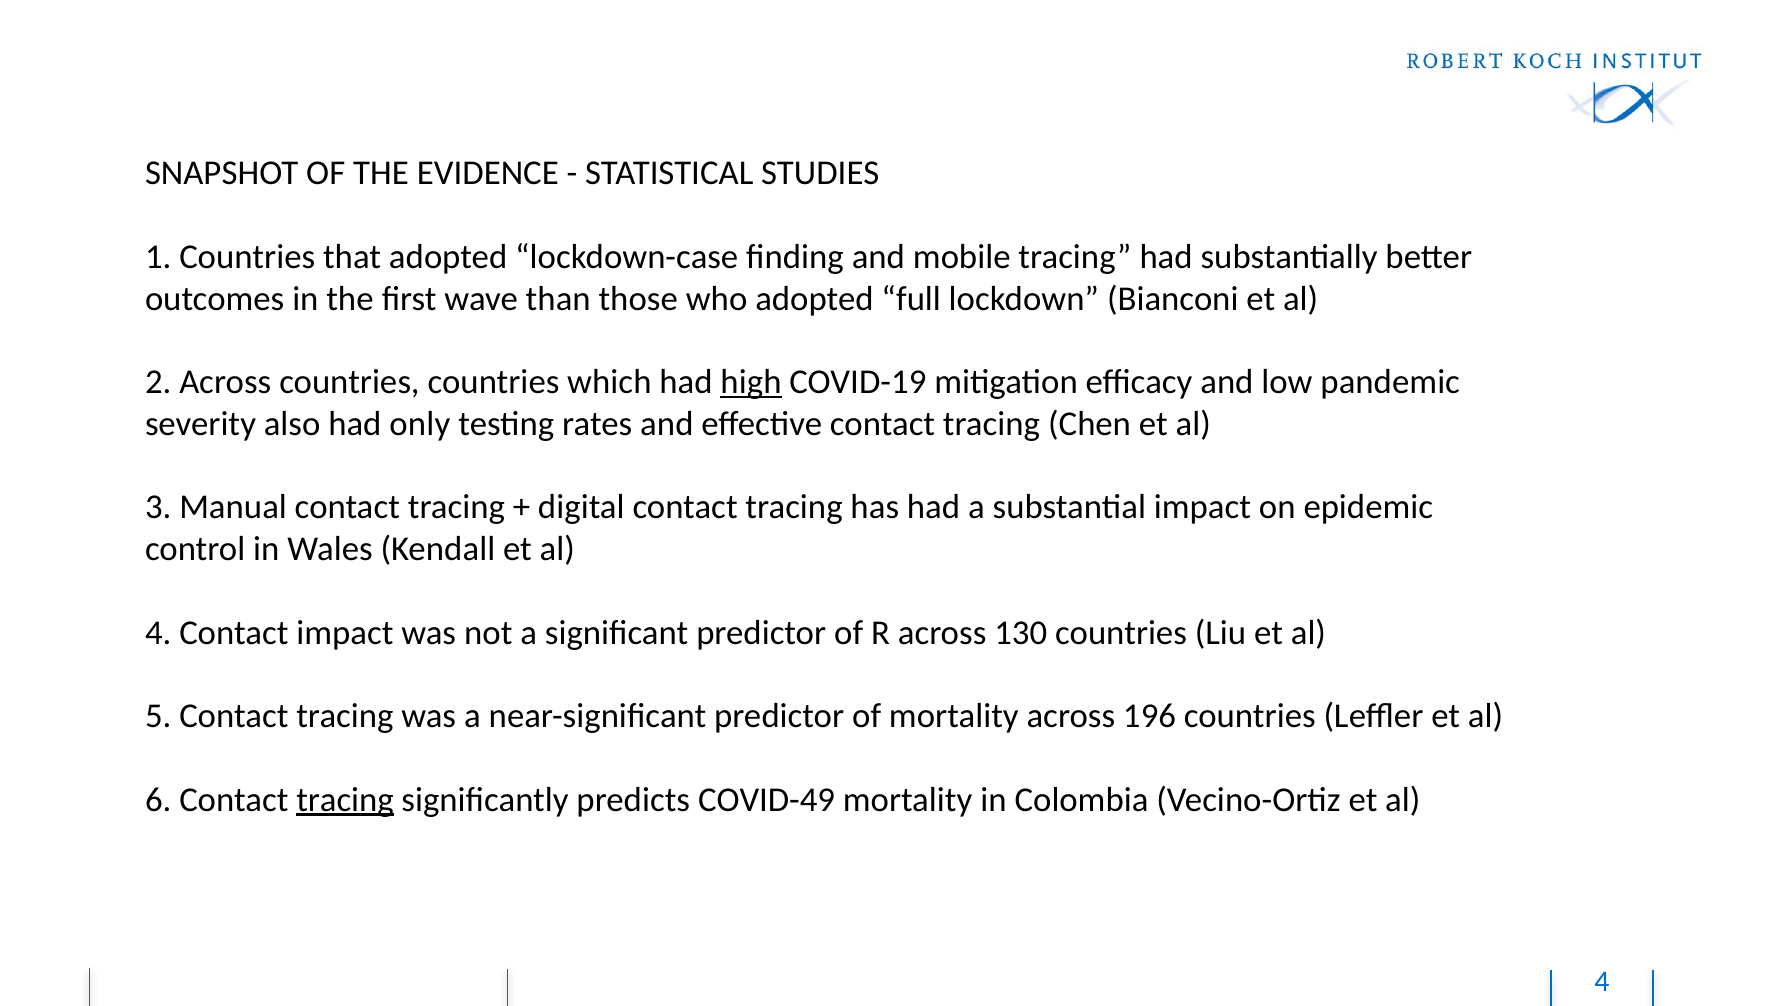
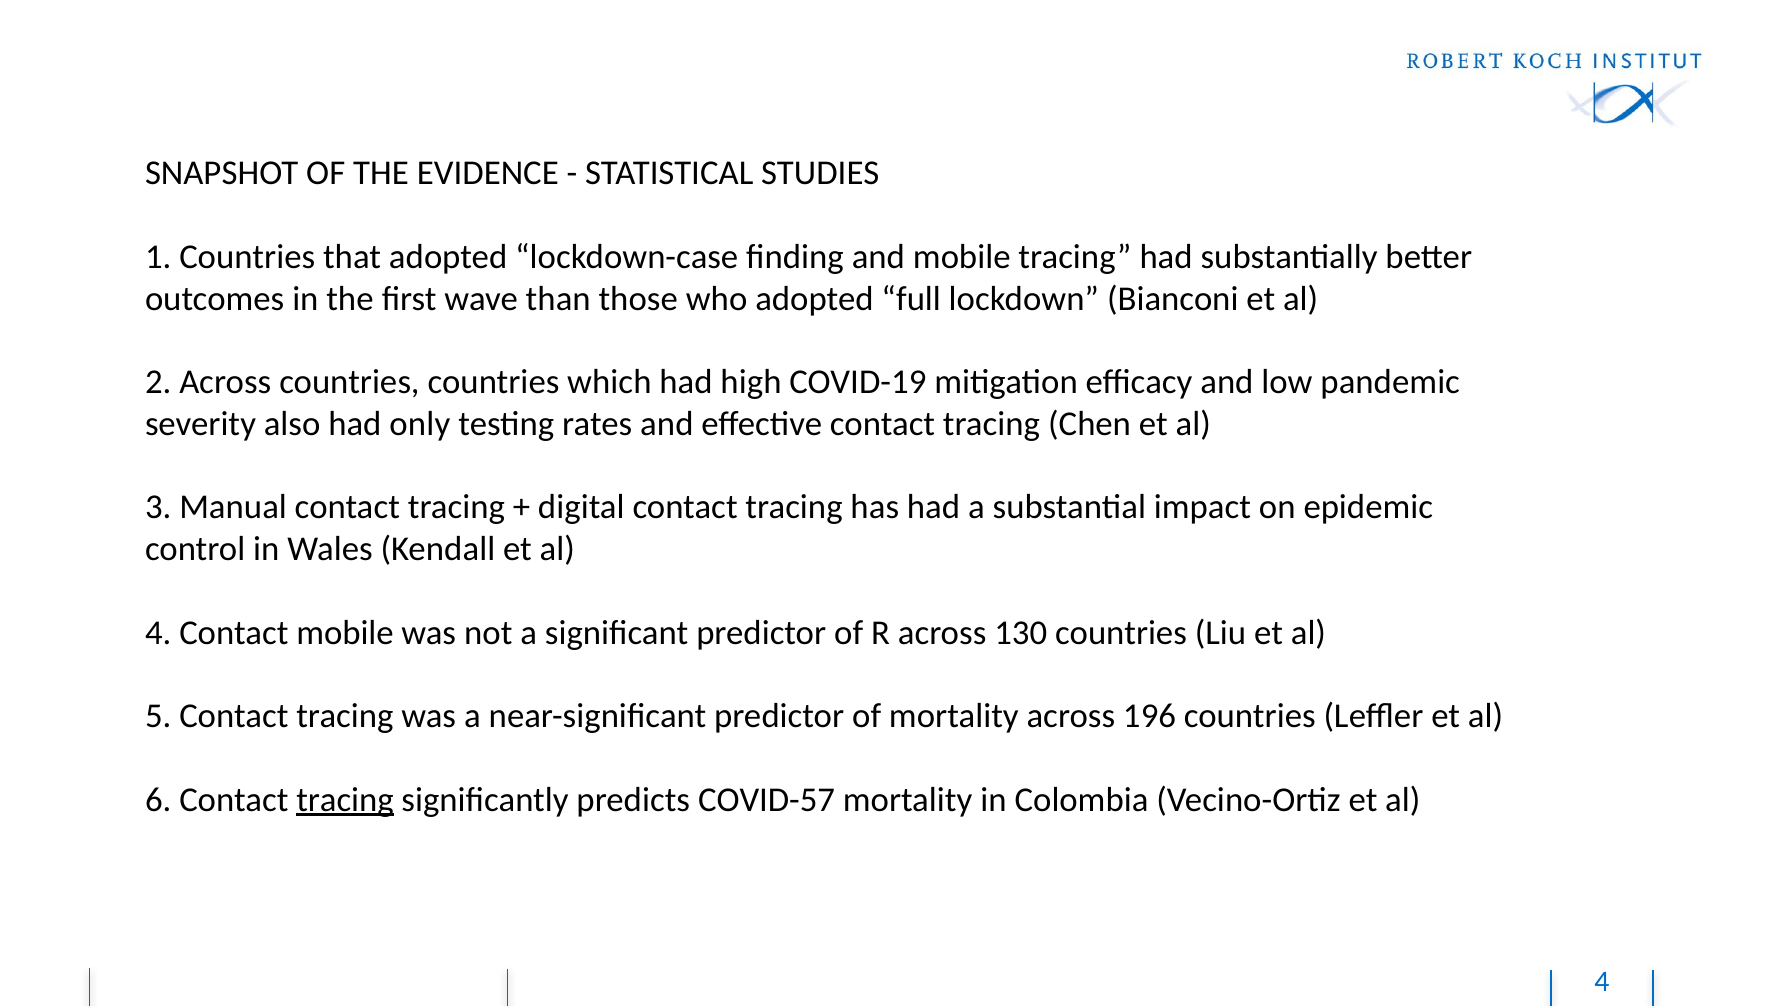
high underline: present -> none (751, 382)
Contact impact: impact -> mobile (345, 632)
COVID-49: COVID-49 -> COVID-57 (767, 799)
